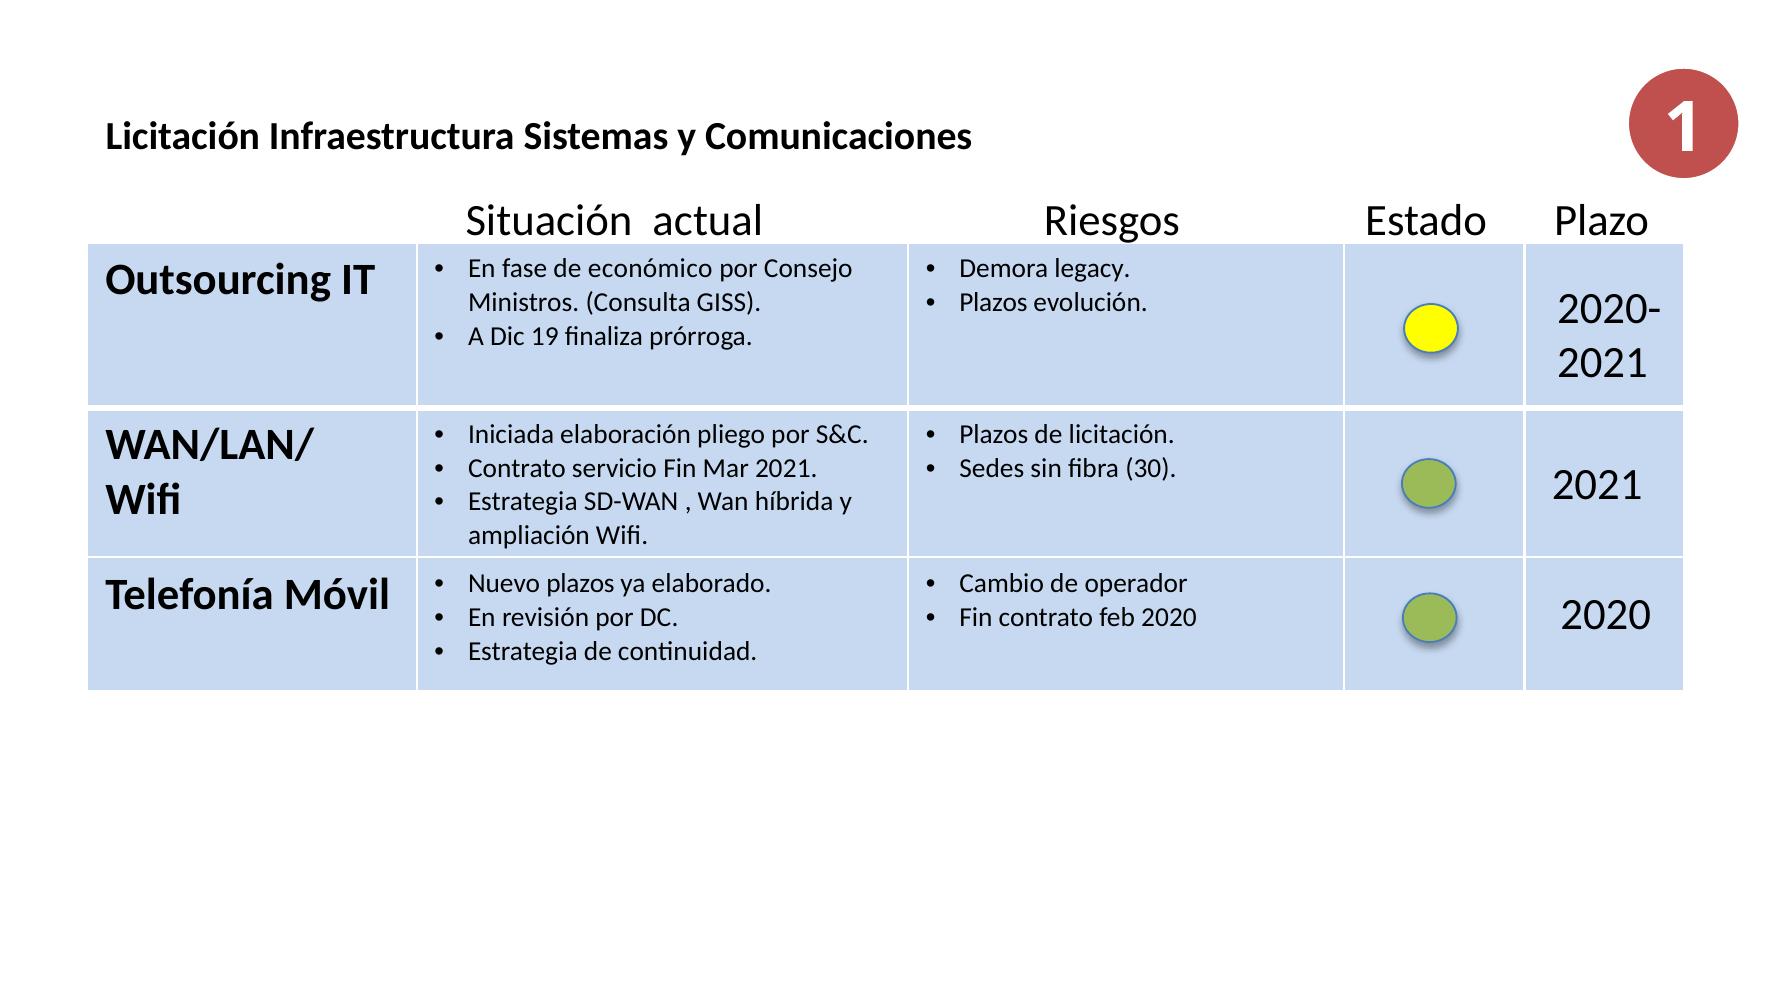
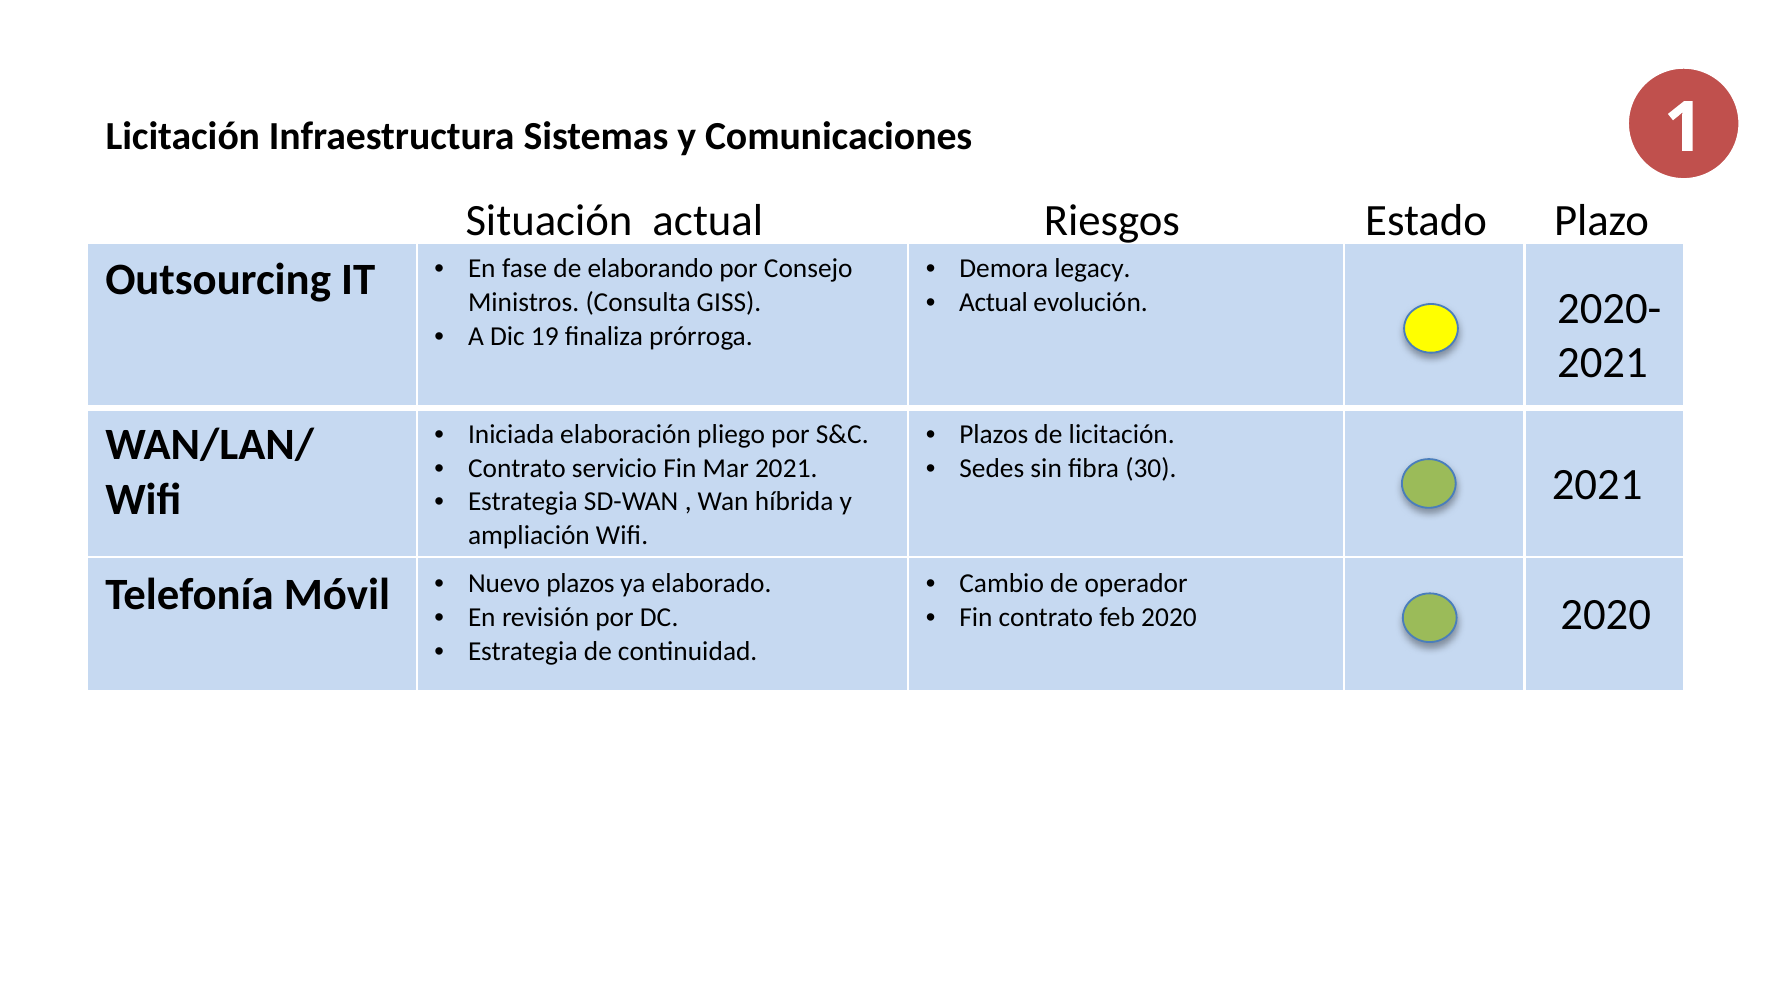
económico: económico -> elaborando (650, 269)
Plazos: Plazos -> Actual (993, 303)
